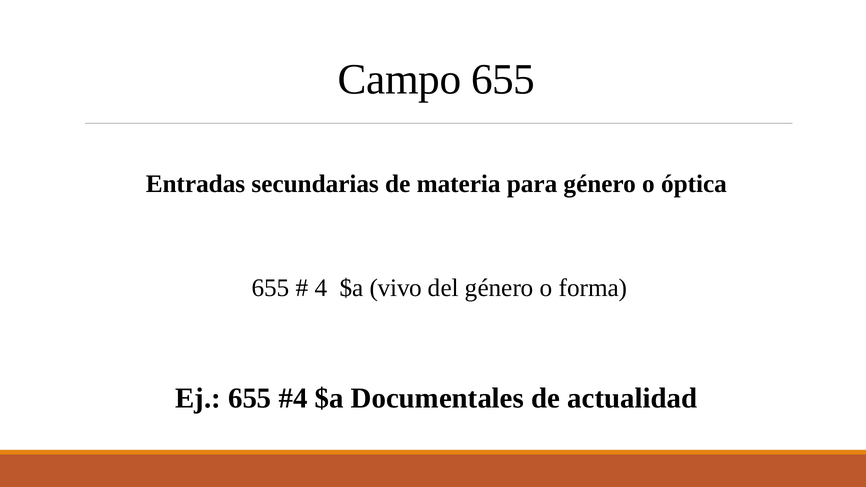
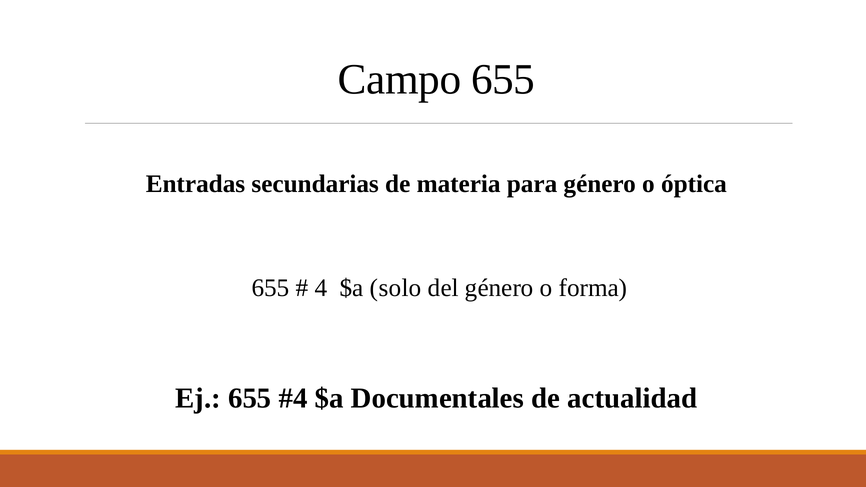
vivo: vivo -> solo (396, 288)
